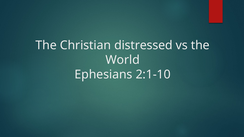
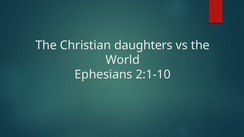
distressed: distressed -> daughters (143, 45)
